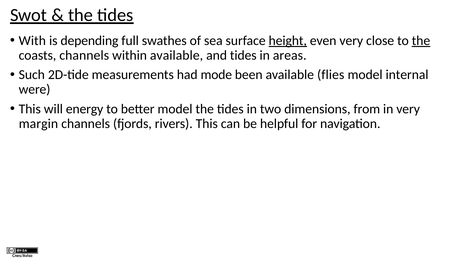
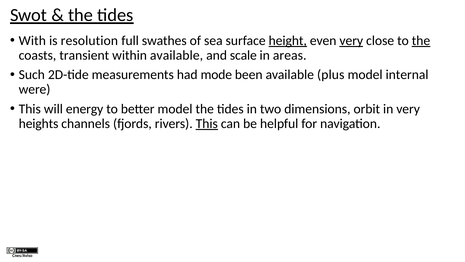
depending: depending -> resolution (89, 41)
very underline: none -> present (351, 41)
coasts channels: channels -> transient (84, 55)
and tides: tides -> scale (243, 55)
flies: flies -> plus (331, 75)
from: from -> orbit (367, 109)
margin: margin -> heights (39, 123)
This underline: none -> present (207, 123)
